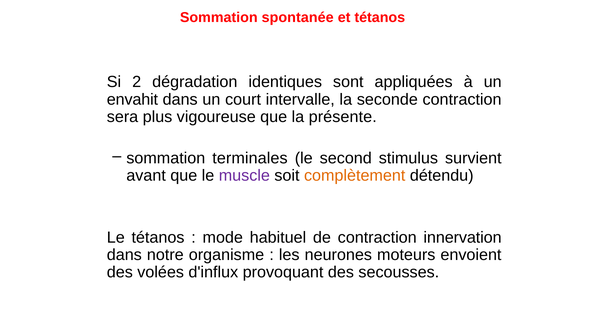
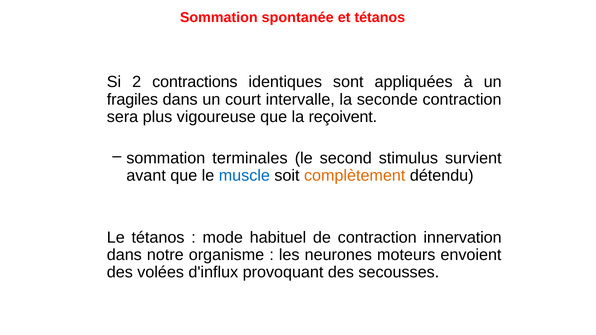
dégradation: dégradation -> contractions (195, 82)
envahit: envahit -> fragiles (132, 99)
présente: présente -> reçoivent (343, 117)
muscle colour: purple -> blue (244, 176)
